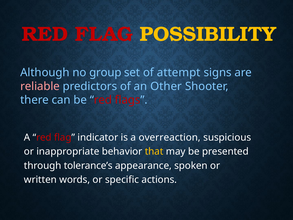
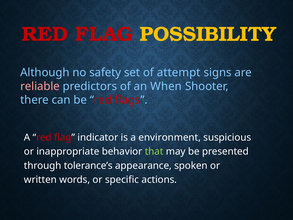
group: group -> safety (105, 73)
Other: Other -> When (166, 86)
overreaction: overreaction -> environment (170, 137)
that colour: yellow -> light green (154, 151)
